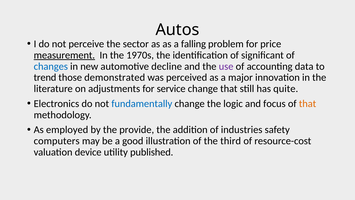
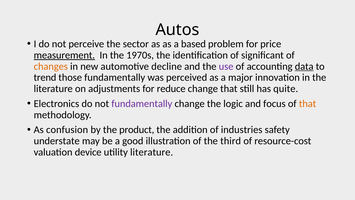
falling: falling -> based (193, 44)
changes colour: blue -> orange (51, 66)
data underline: none -> present (304, 66)
those demonstrated: demonstrated -> fundamentally (115, 77)
service: service -> reduce (171, 89)
fundamentally colour: blue -> purple (142, 104)
employed: employed -> confusion (67, 130)
provide: provide -> product (137, 130)
computers: computers -> understate (57, 141)
utility published: published -> literature (152, 152)
